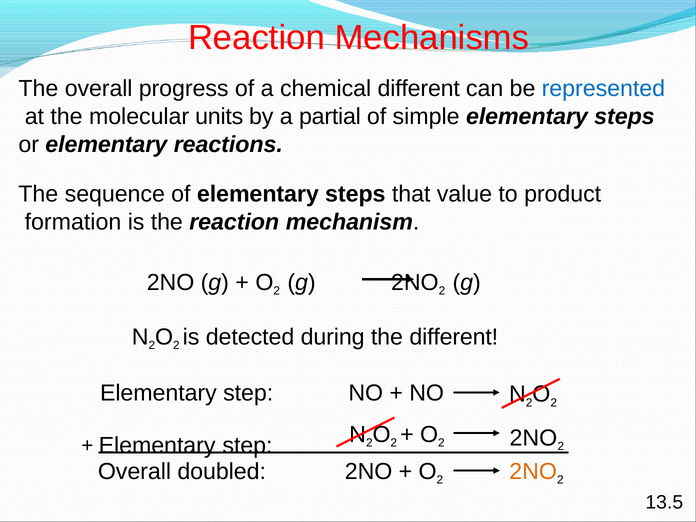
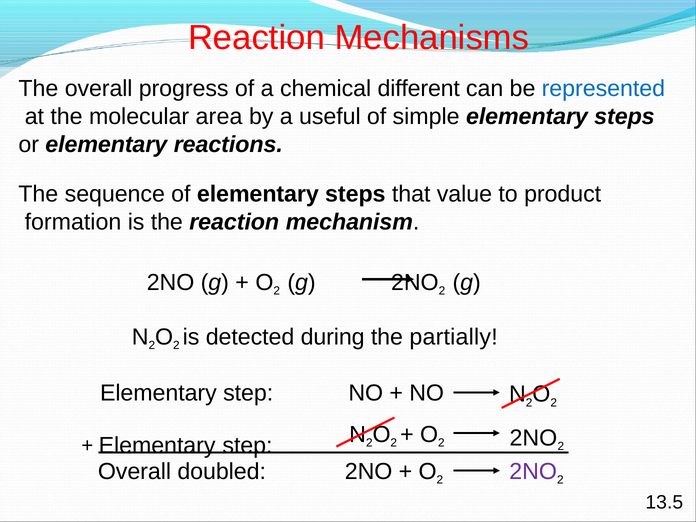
units: units -> area (219, 117)
partial: partial -> useful (330, 117)
the different: different -> partially (454, 337)
2NO colour: orange -> purple (533, 472)
